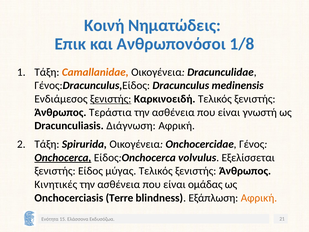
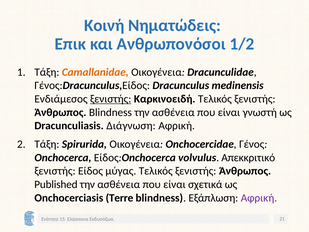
1/8: 1/8 -> 1/2 (242, 44)
Άνθρωπος Τεράστια: Τεράστια -> Blindness (110, 112)
Onchocerca underline: present -> none (63, 157)
Εξελίσσεται: Εξελίσσεται -> Απεκκριτικό (248, 157)
Κινητικές: Κινητικές -> Published (56, 184)
ομάδας: ομάδας -> σχετικά (205, 184)
Αφρική colour: orange -> purple (259, 198)
